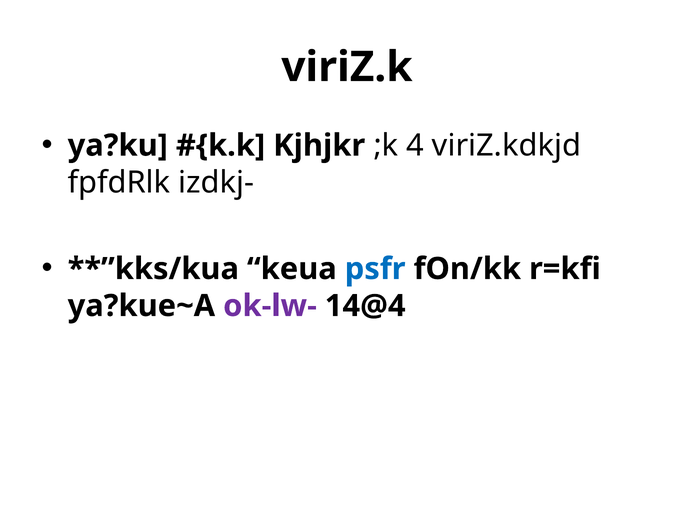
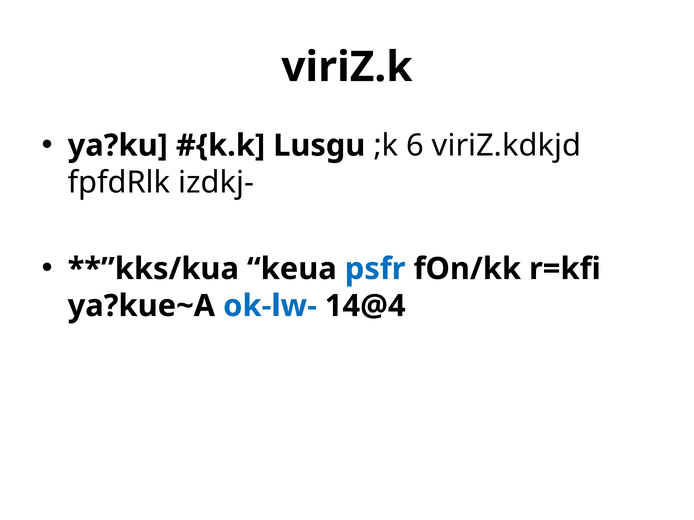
Kjhjkr: Kjhjkr -> Lusgu (319, 146)
4: 4 -> 6 (415, 146)
ok-lw- colour: purple -> blue (270, 306)
